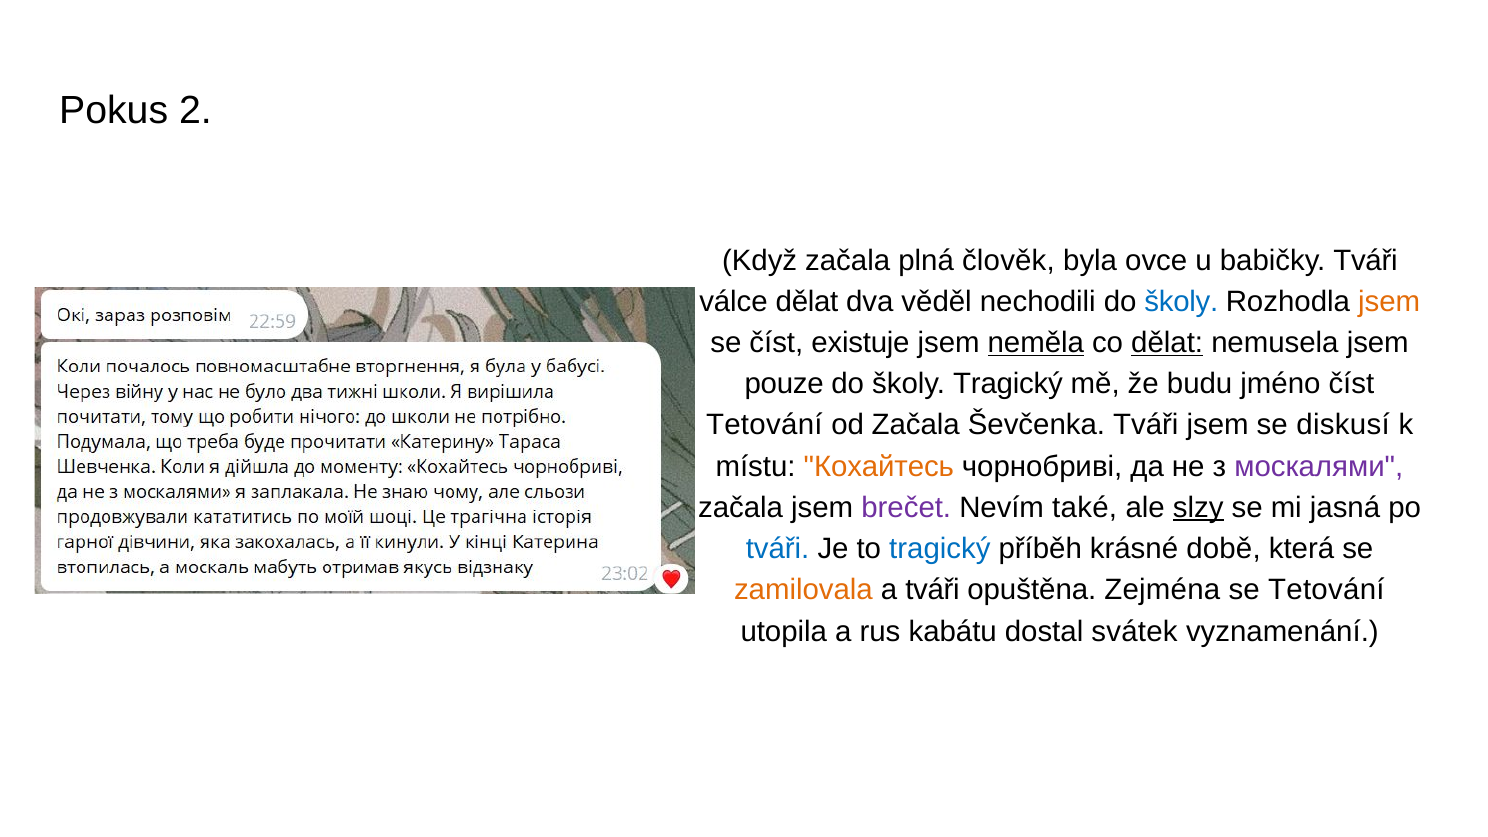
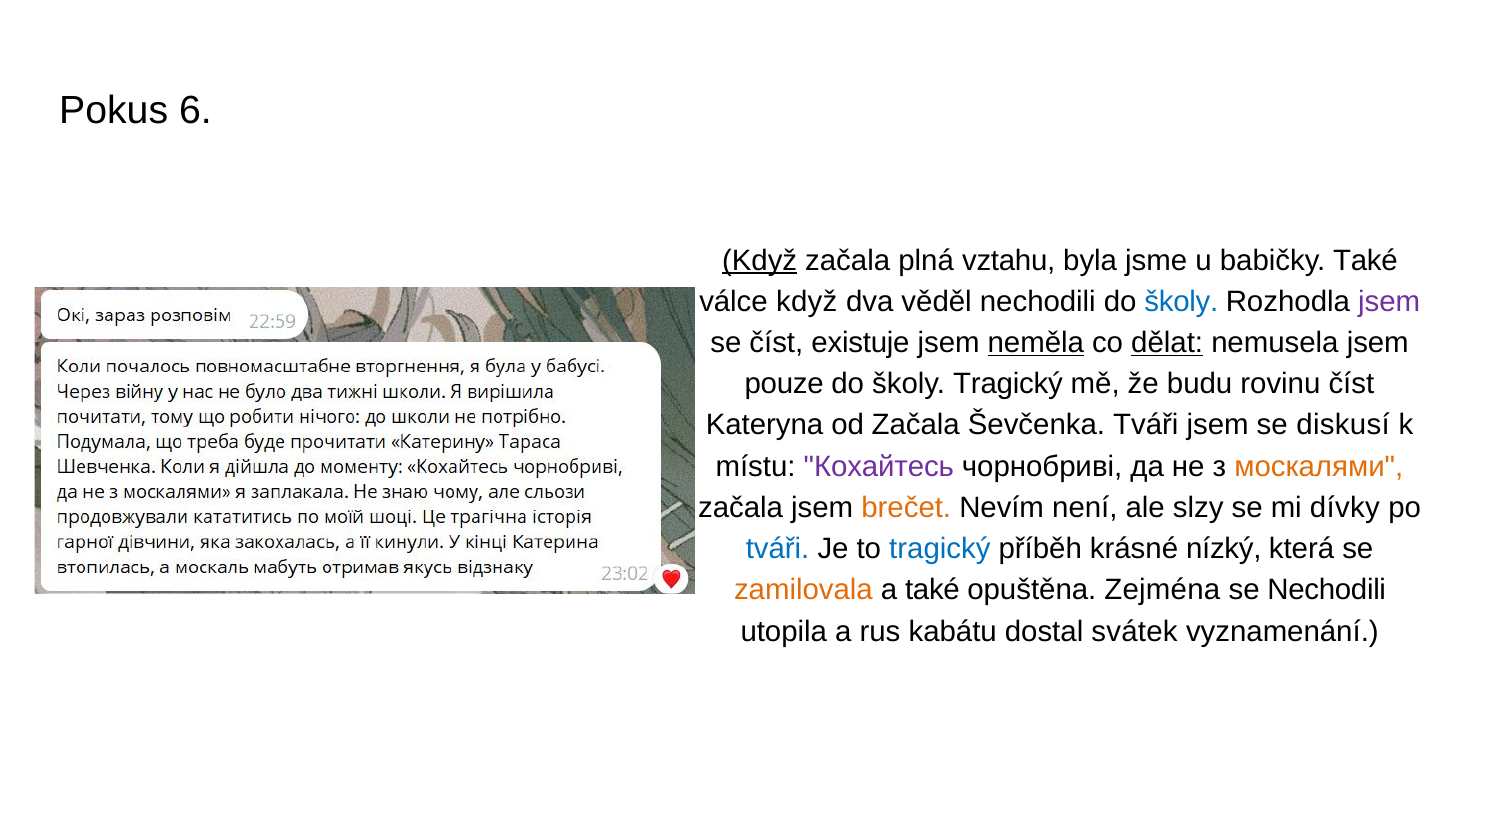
2: 2 -> 6 (195, 110)
Když underline: none -> present (760, 260)
člověk: člověk -> vztahu (1009, 260)
ovce: ovce -> jsme (1156, 260)
babičky Tváři: Tváři -> Také (1365, 260)
válce dělat: dělat -> když (807, 302)
jsem colour: orange -> purple (1389, 302)
jméno: jméno -> rovinu (1280, 384)
Tetování: Tetování -> Kateryna (764, 425)
Кохайтесь colour: orange -> purple (879, 466)
москалями colour: purple -> orange (1319, 466)
brečet colour: purple -> orange (906, 508)
také: také -> není (1085, 508)
slzy underline: present -> none (1198, 508)
jasná: jasná -> dívky (1345, 508)
době: době -> nízký (1224, 549)
a tváři: tváři -> také (932, 590)
se Tetování: Tetování -> Nechodili (1327, 590)
